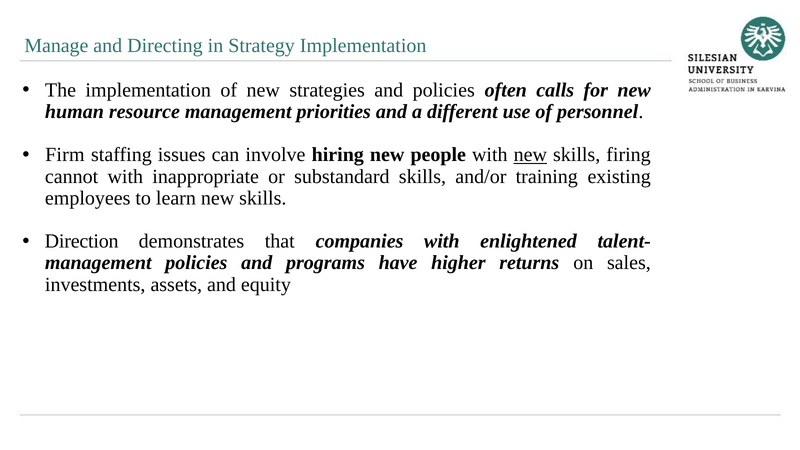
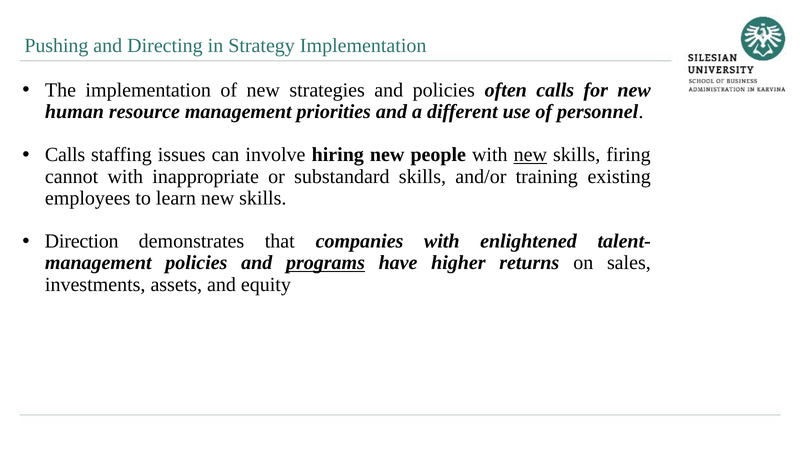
Manage: Manage -> Pushing (56, 46)
Firm: Firm -> Calls (65, 155)
programs underline: none -> present (325, 263)
